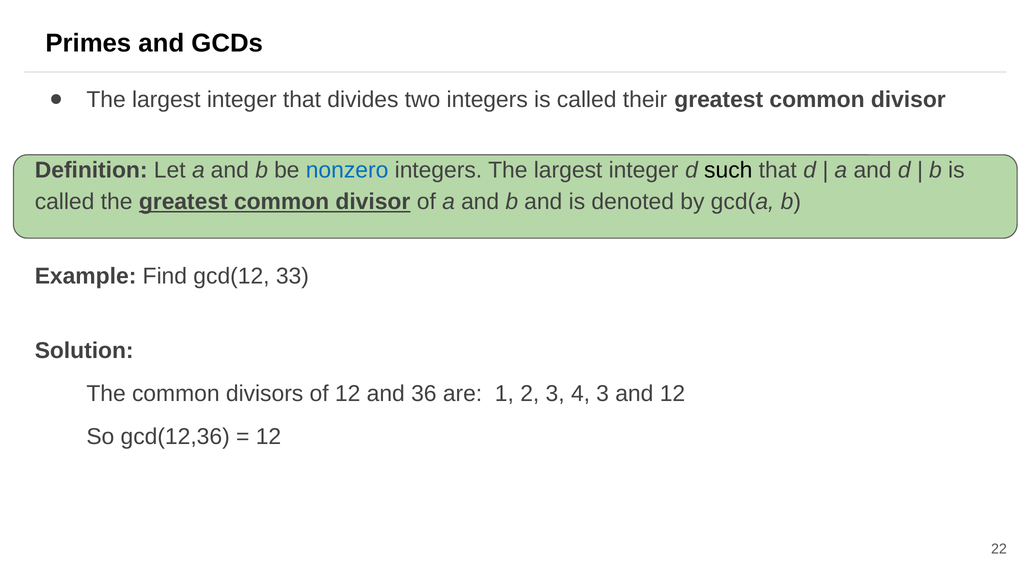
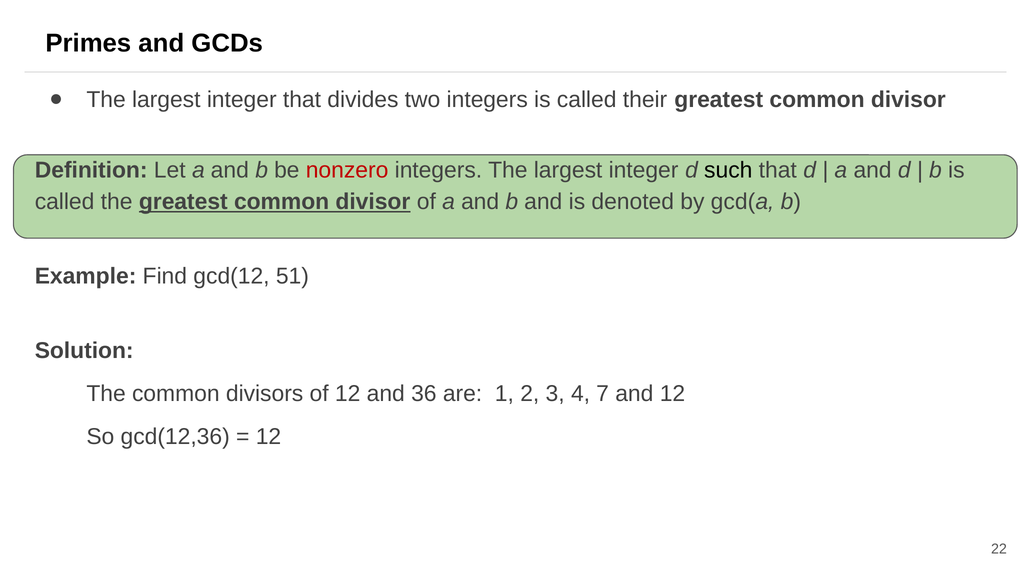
nonzero colour: blue -> red (347, 170)
33: 33 -> 51 (292, 276)
4 3: 3 -> 7 (603, 394)
